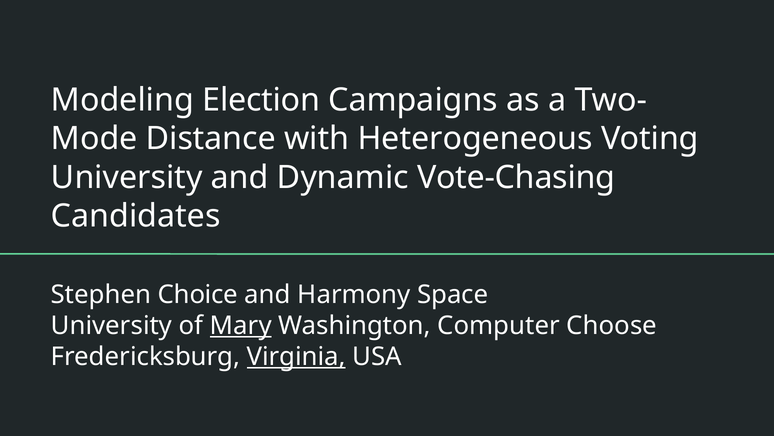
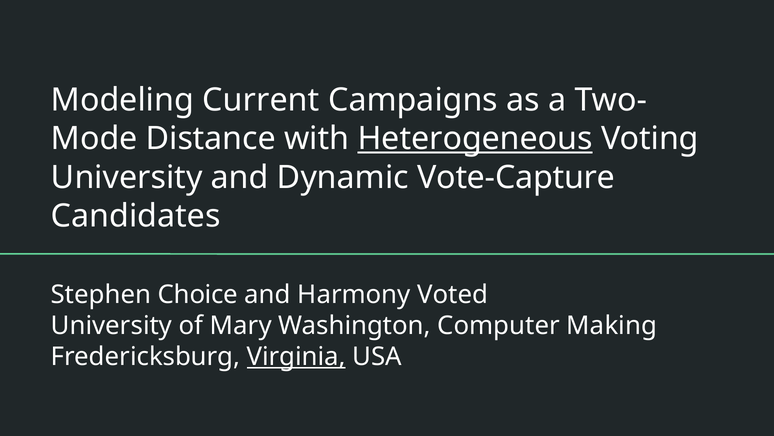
Election: Election -> Current (261, 100)
Heterogeneous underline: none -> present (475, 139)
Vote-Chasing: Vote-Chasing -> Vote-Capture (516, 177)
Space: Space -> Voted (453, 295)
Mary underline: present -> none (241, 326)
Choose: Choose -> Making (612, 326)
